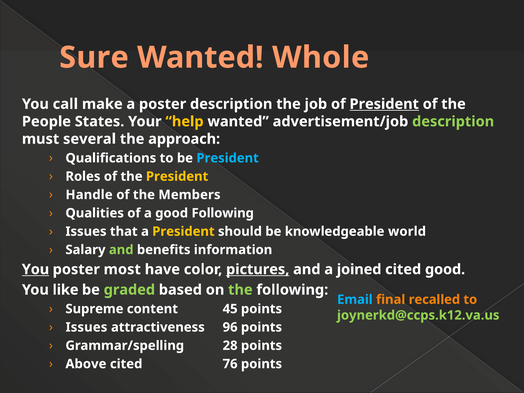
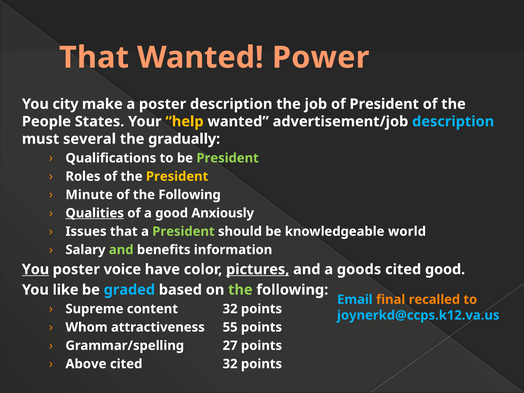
Sure: Sure -> That (94, 58)
Whole: Whole -> Power (321, 58)
call: call -> city (66, 104)
President underline: present -> none (384, 104)
description colour: light green -> light blue (453, 122)
approach: approach -> gradually (184, 139)
President colour: light blue -> light green (228, 158)
Handle: Handle -> Minute (89, 195)
of the Members: Members -> Following (190, 195)
Qualities underline: none -> present (95, 213)
good Following: Following -> Anxiously (223, 213)
President colour: yellow -> light green (183, 231)
most: most -> voice (122, 269)
joined: joined -> goods (359, 269)
graded colour: light green -> light blue (129, 290)
content 45: 45 -> 32 (230, 309)
joynerkd@ccps.k12.va.us colour: light green -> light blue (418, 315)
Issues: Issues -> Whom (86, 327)
96: 96 -> 55 (230, 327)
28: 28 -> 27 (230, 346)
cited 76: 76 -> 32 (230, 364)
